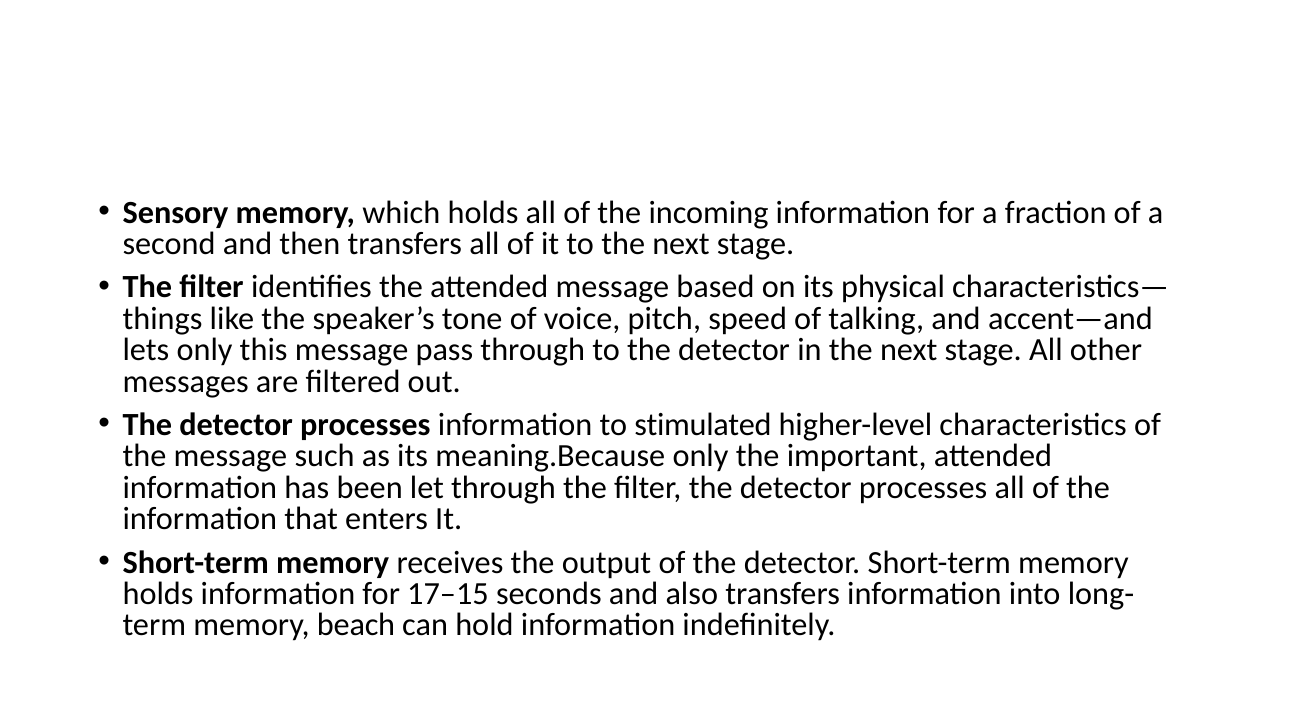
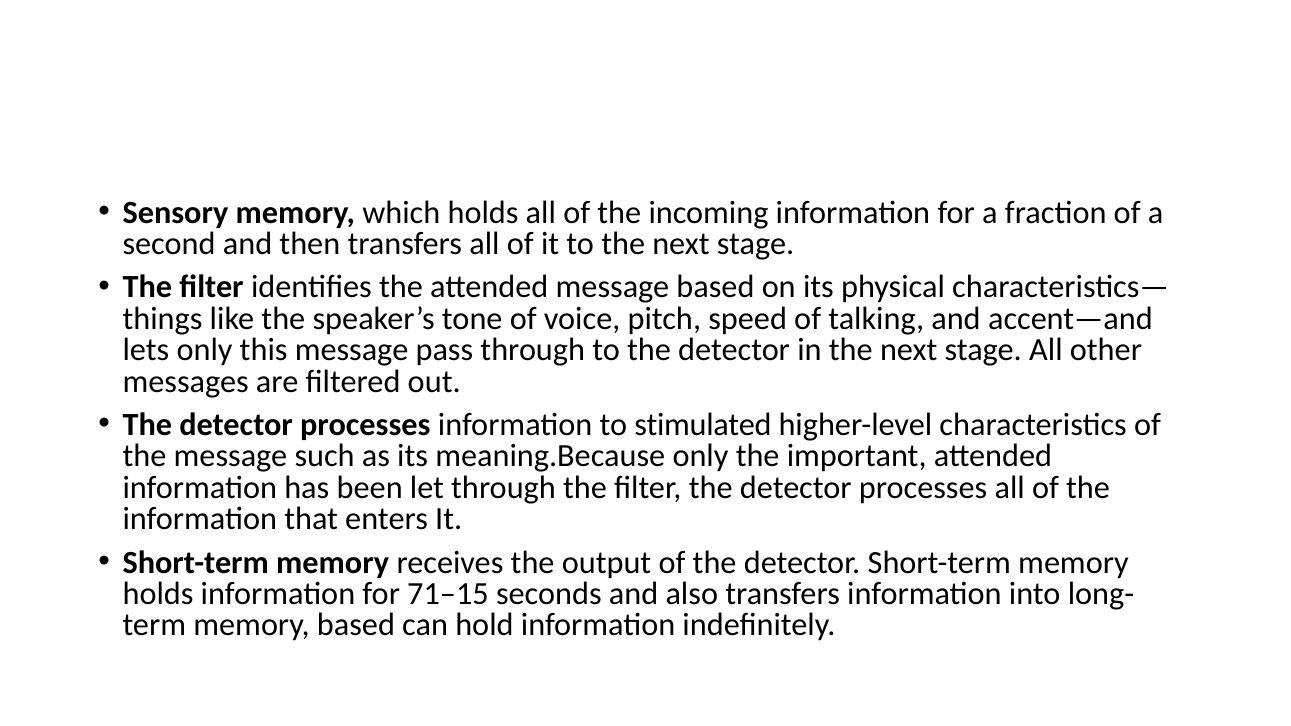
17–15: 17–15 -> 71–15 (448, 594)
memory beach: beach -> based (356, 625)
